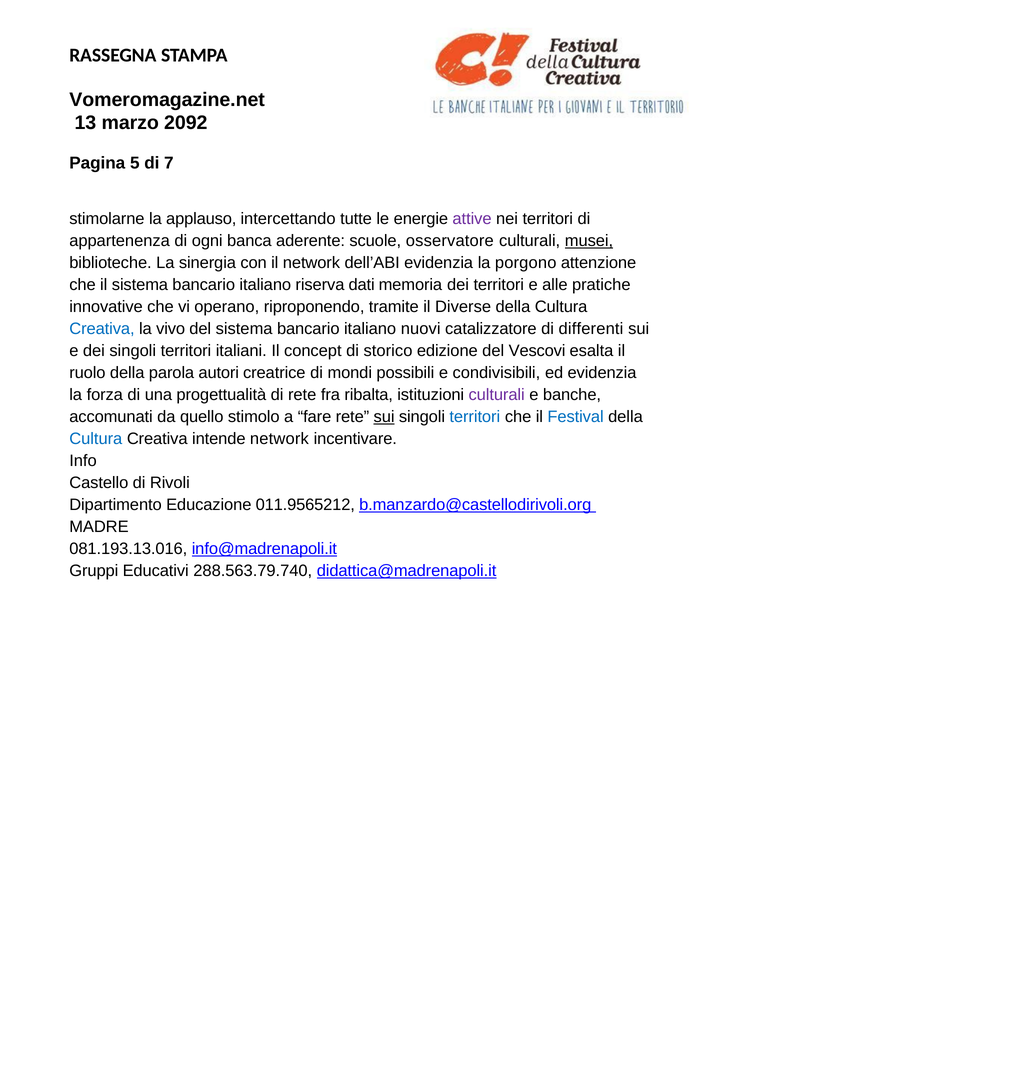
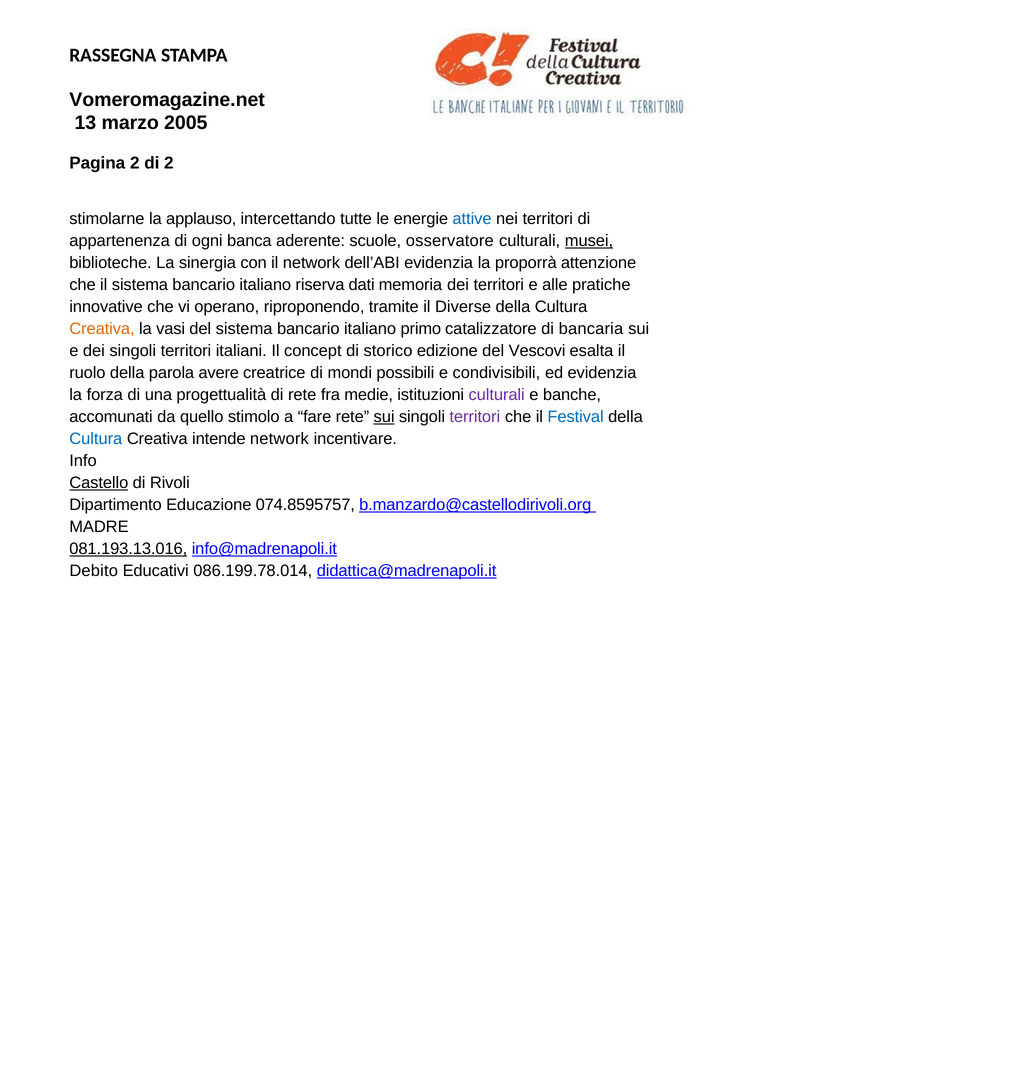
2092: 2092 -> 2005 (186, 123)
Pagina 5: 5 -> 2 (135, 163)
di 7: 7 -> 2 (169, 163)
attive colour: purple -> blue (472, 219)
porgono: porgono -> proporrà (526, 263)
Creativa colour: blue -> orange (102, 329)
vivo: vivo -> vasi (171, 329)
nuovi: nuovi -> primo (421, 329)
differenti: differenti -> bancaria (591, 329)
autori: autori -> avere (219, 373)
ribalta: ribalta -> medie (369, 395)
territori colour: blue -> purple (475, 417)
Castello underline: none -> present (99, 483)
011.9565212: 011.9565212 -> 074.8595757 (305, 505)
081.193.13.016 underline: none -> present (128, 549)
Gruppi: Gruppi -> Debito (94, 571)
288.563.79.740: 288.563.79.740 -> 086.199.78.014 (253, 571)
